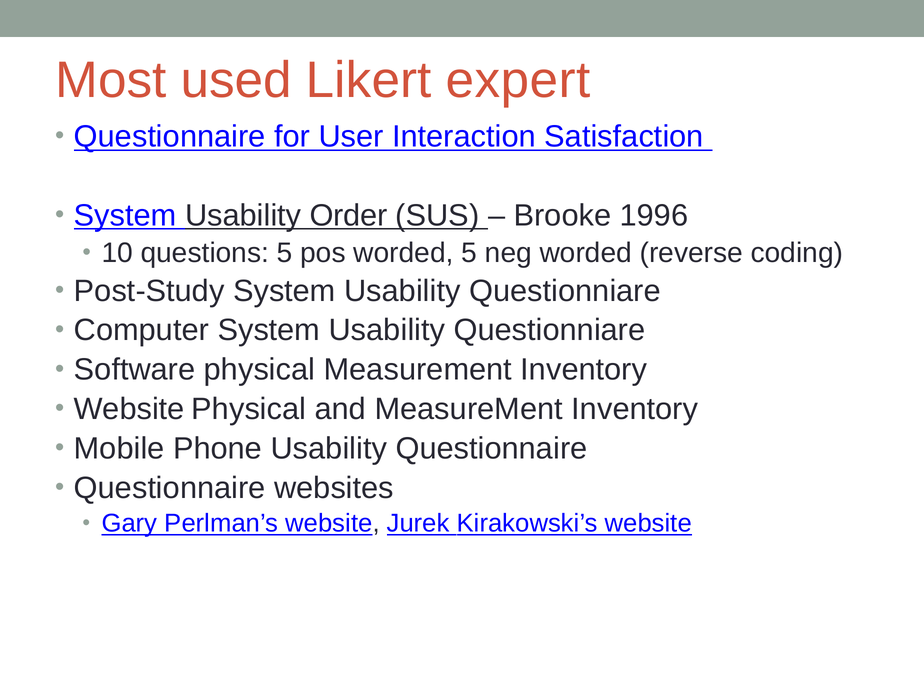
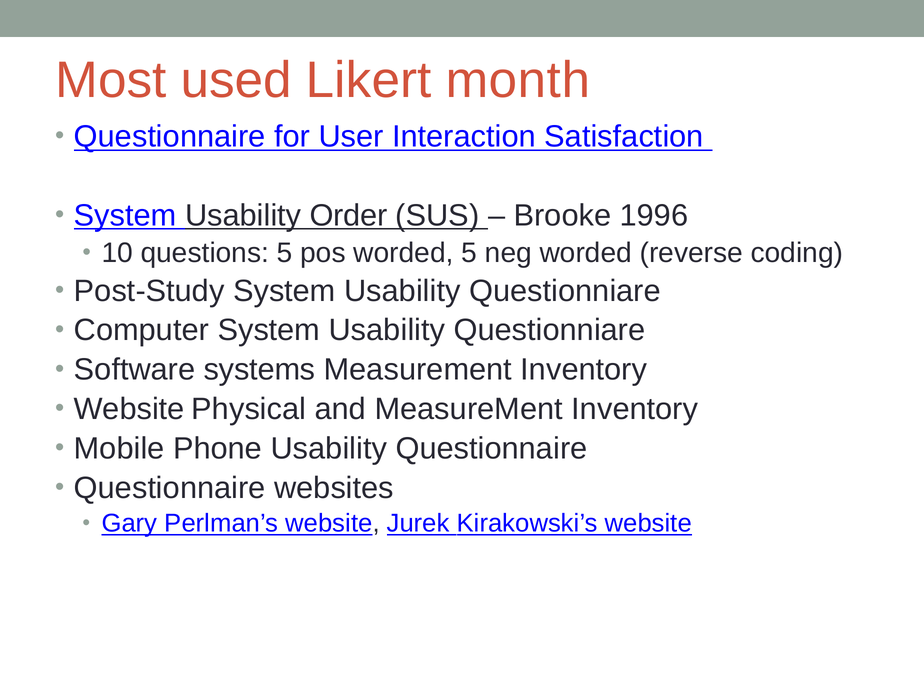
expert: expert -> month (518, 81)
Software physical: physical -> systems (260, 370)
